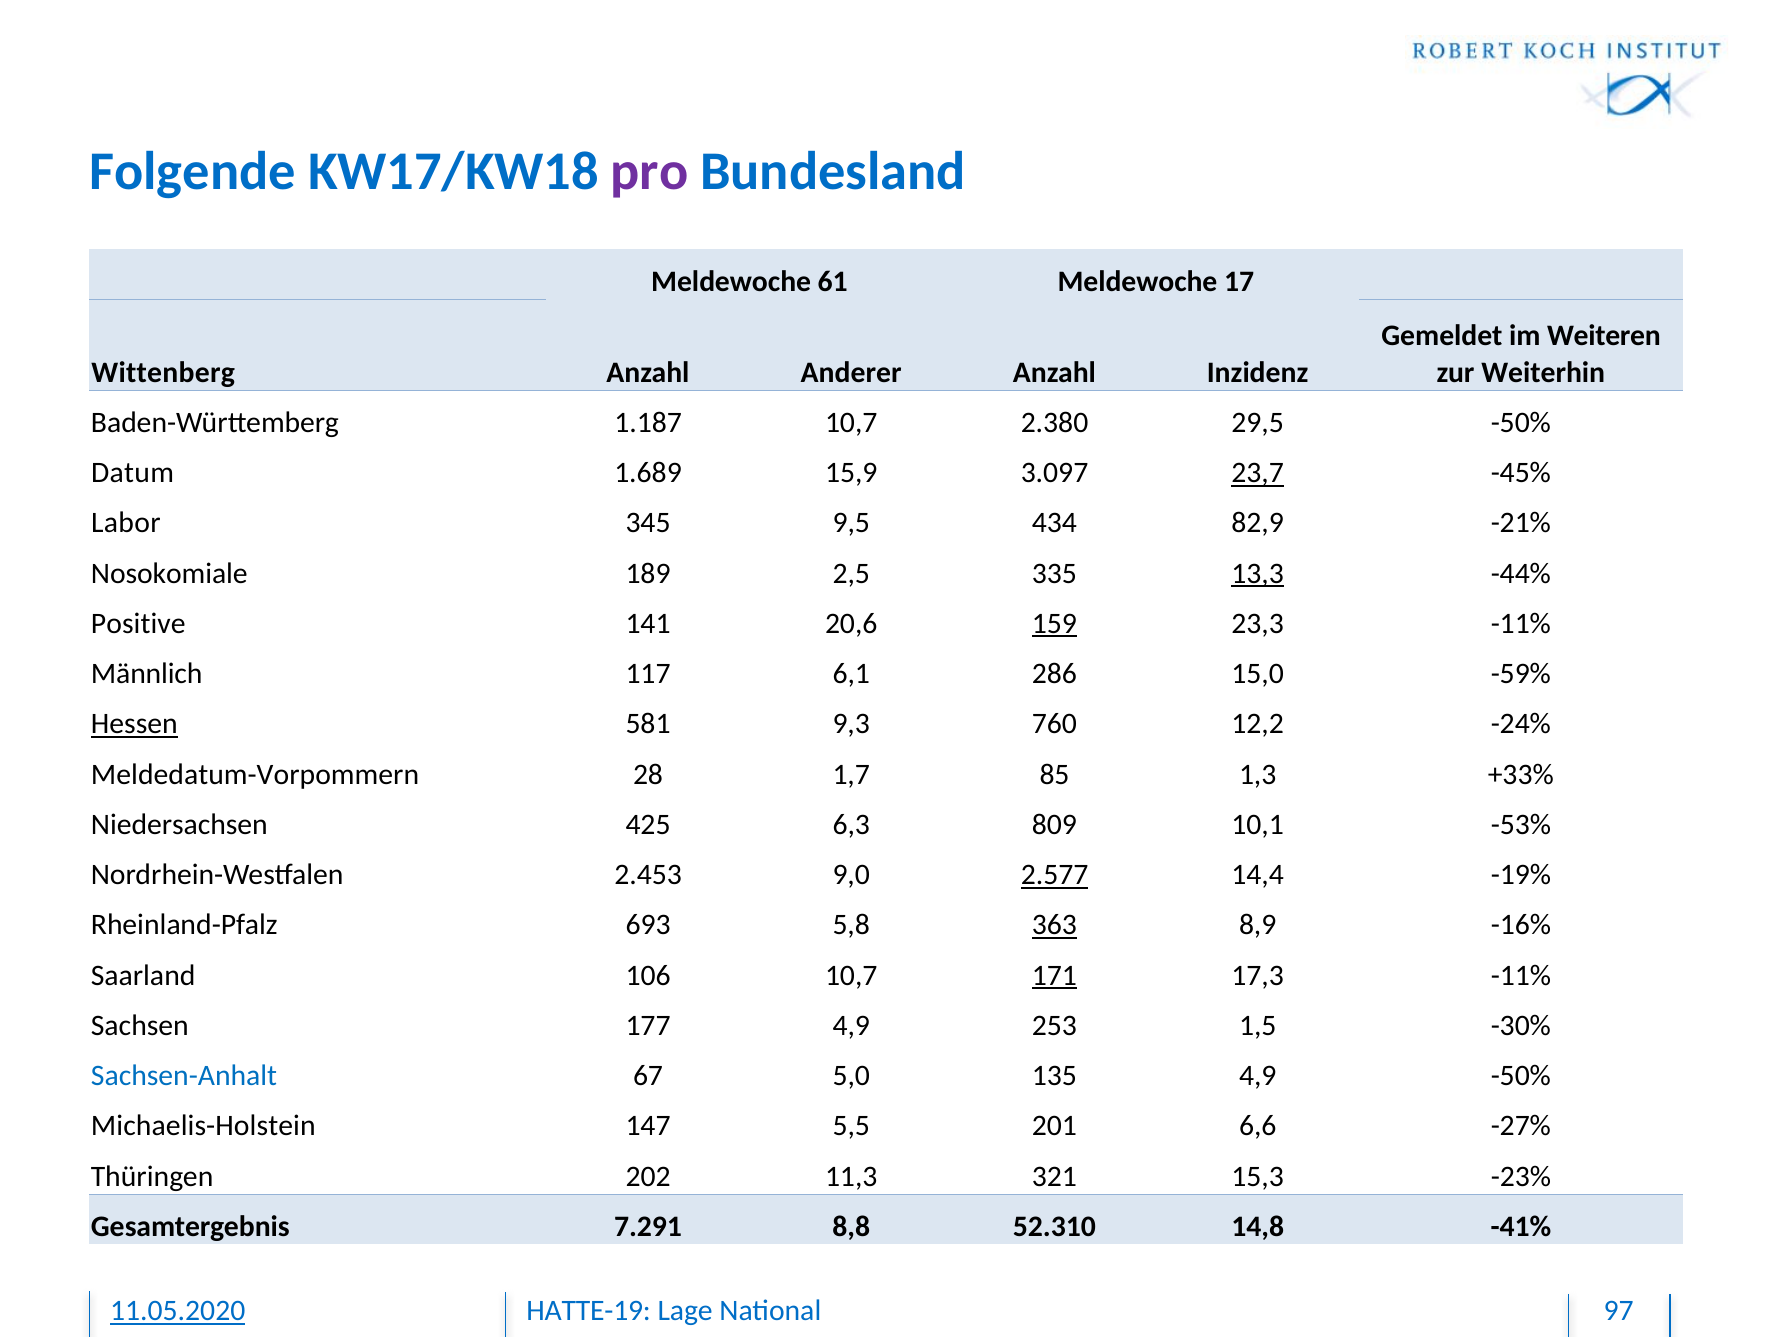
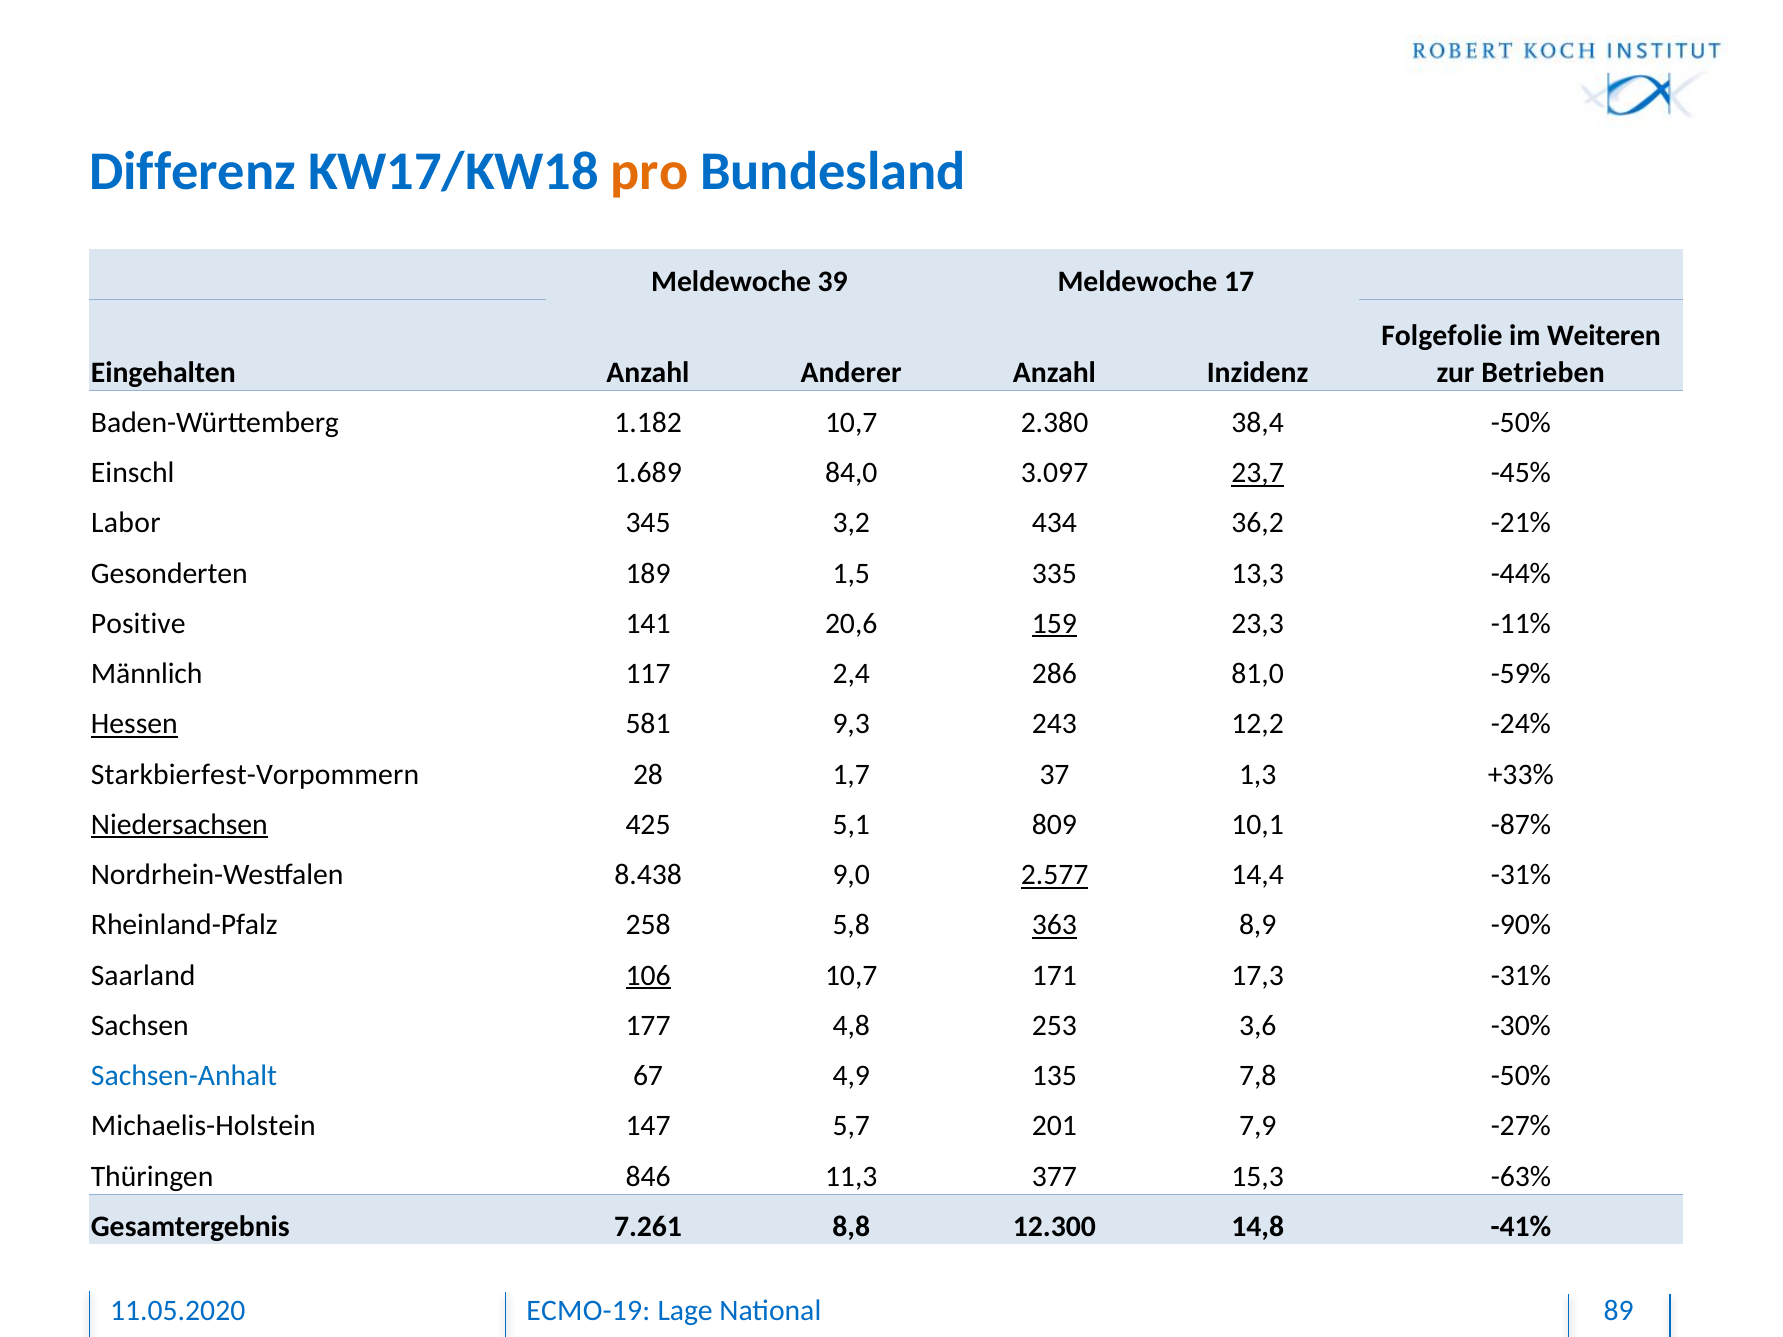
Folgende: Folgende -> Differenz (193, 172)
pro colour: purple -> orange (650, 172)
61: 61 -> 39 (833, 282)
Gemeldet: Gemeldet -> Folgefolie (1442, 336)
Wittenberg: Wittenberg -> Eingehalten (163, 372)
Weiterhin: Weiterhin -> Betrieben (1543, 372)
1.187: 1.187 -> 1.182 (648, 423)
29,5: 29,5 -> 38,4 (1258, 423)
Datum: Datum -> Einschl (133, 473)
15,9: 15,9 -> 84,0 (851, 473)
9,5: 9,5 -> 3,2 (851, 523)
82,9: 82,9 -> 36,2 (1258, 523)
Nosokomiale: Nosokomiale -> Gesonderten (169, 573)
2,5: 2,5 -> 1,5 (851, 573)
13,3 underline: present -> none (1258, 573)
6,1: 6,1 -> 2,4 (851, 674)
15,0: 15,0 -> 81,0 (1258, 674)
760: 760 -> 243 (1054, 724)
Meldedatum-Vorpommern: Meldedatum-Vorpommern -> Starkbierfest-Vorpommern (255, 775)
85: 85 -> 37 (1055, 775)
Niedersachsen underline: none -> present (179, 825)
6,3: 6,3 -> 5,1 (851, 825)
-53%: -53% -> -87% (1521, 825)
2.453: 2.453 -> 8.438 (648, 875)
14,4 -19%: -19% -> -31% (1521, 875)
693: 693 -> 258 (648, 925)
-16%: -16% -> -90% (1521, 925)
106 underline: none -> present (648, 976)
171 underline: present -> none (1054, 976)
17,3 -11%: -11% -> -31% (1521, 976)
177 4,9: 4,9 -> 4,8 (851, 1026)
1,5: 1,5 -> 3,6 (1258, 1026)
5,0: 5,0 -> 4,9 (851, 1076)
135 4,9: 4,9 -> 7,8 (1258, 1076)
5,5: 5,5 -> 5,7 (851, 1126)
6,6: 6,6 -> 7,9 (1258, 1126)
202: 202 -> 846 (648, 1177)
321: 321 -> 377 (1054, 1177)
-23%: -23% -> -63% (1521, 1177)
7.291: 7.291 -> 7.261 (648, 1227)
52.310: 52.310 -> 12.300 (1054, 1227)
11.05.2020 underline: present -> none (178, 1311)
HATTE-19: HATTE-19 -> ECMO-19 (588, 1311)
97: 97 -> 89 (1619, 1311)
